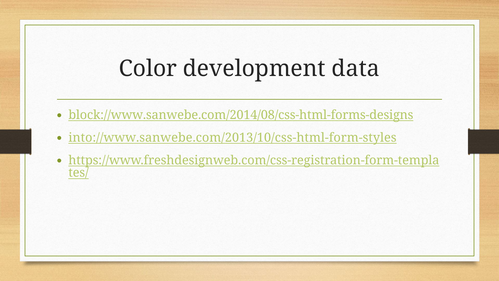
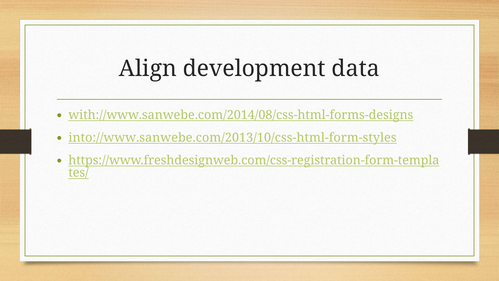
Color: Color -> Align (148, 68)
block://www.sanwebe.com/2014/08/css-html-forms-designs: block://www.sanwebe.com/2014/08/css-html-forms-designs -> with://www.sanwebe.com/2014/08/css-html-forms-designs (241, 115)
